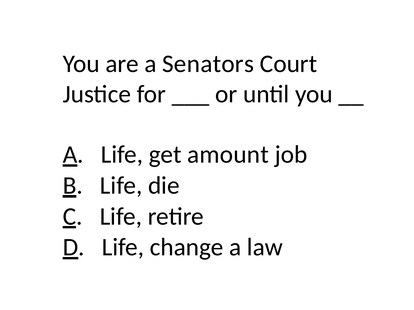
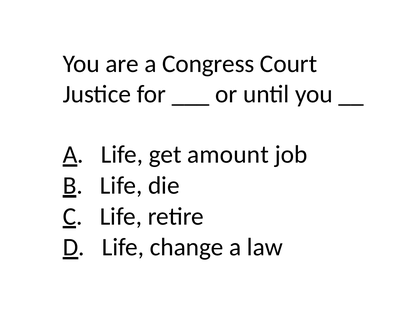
Senators: Senators -> Congress (208, 64)
